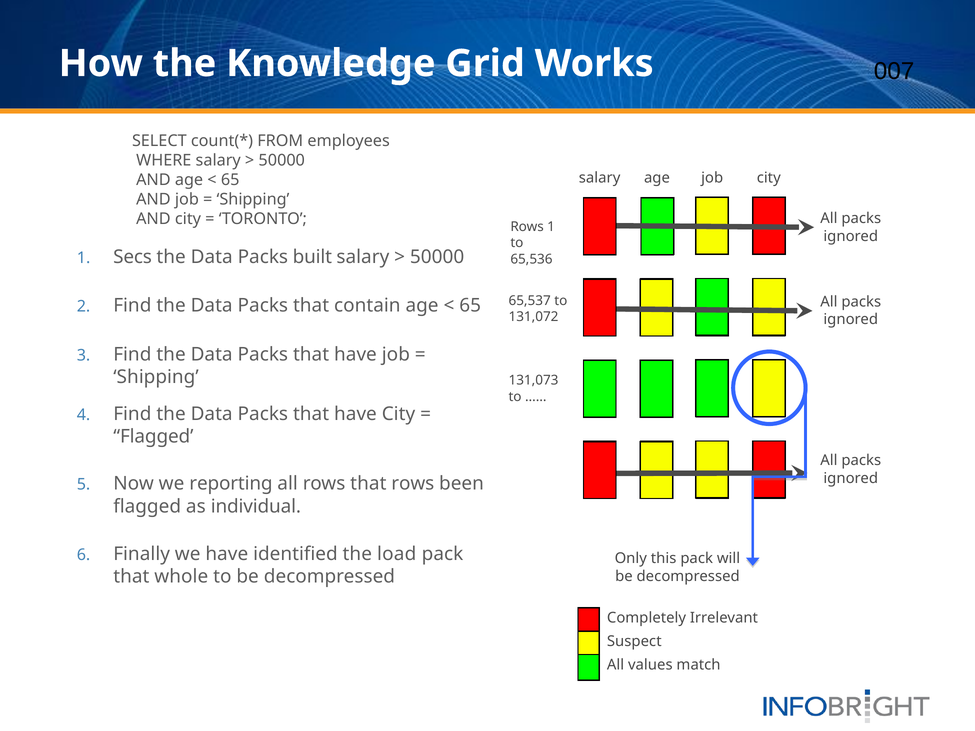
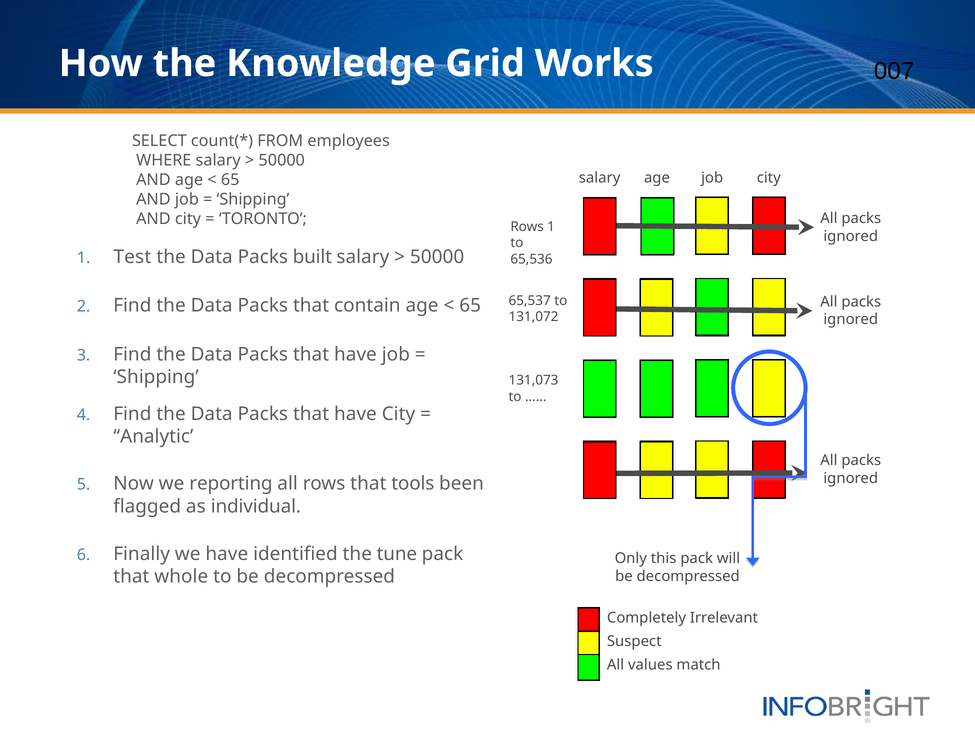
Secs: Secs -> Test (132, 257)
Flagged: Flagged -> Analytic (153, 437)
that rows: rows -> tools (413, 484)
load: load -> tune (397, 554)
